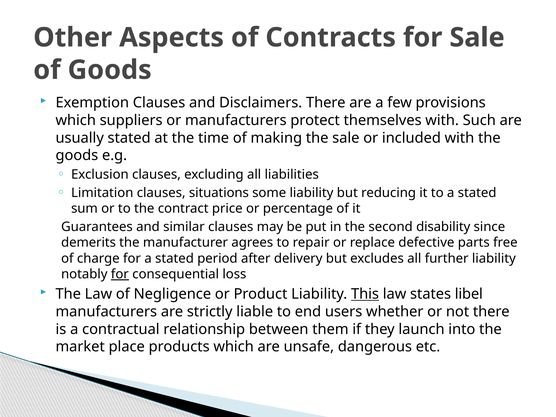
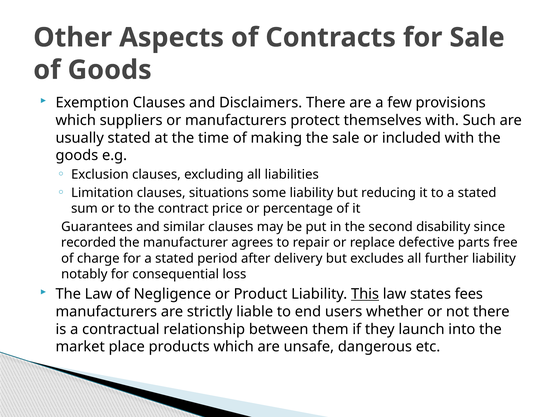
demerits: demerits -> recorded (89, 243)
for underline: present -> none (120, 274)
libel: libel -> fees (469, 294)
